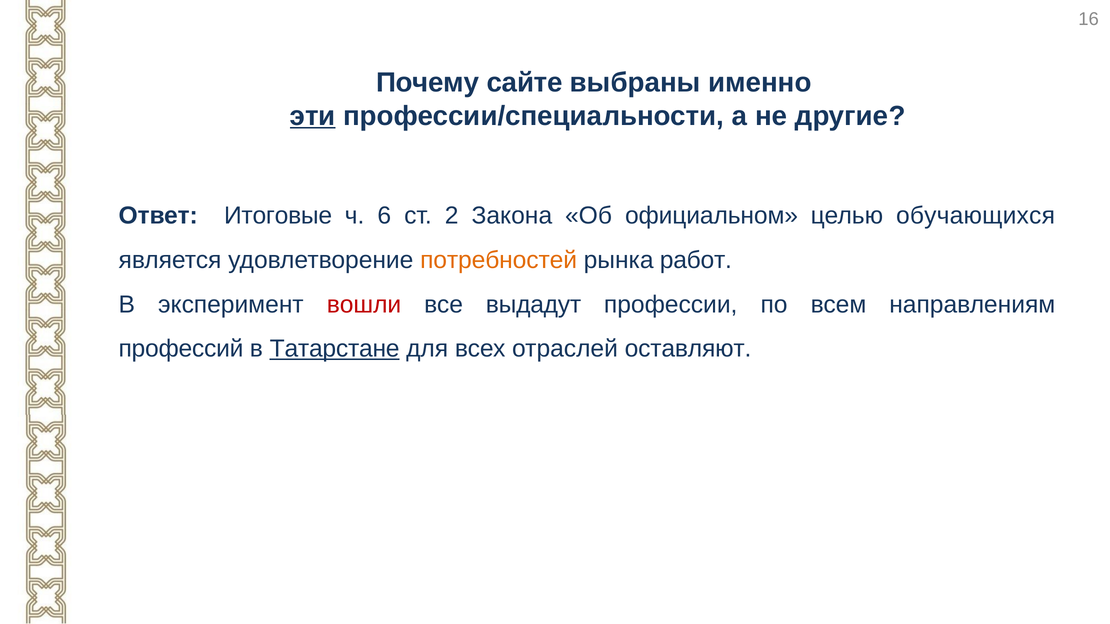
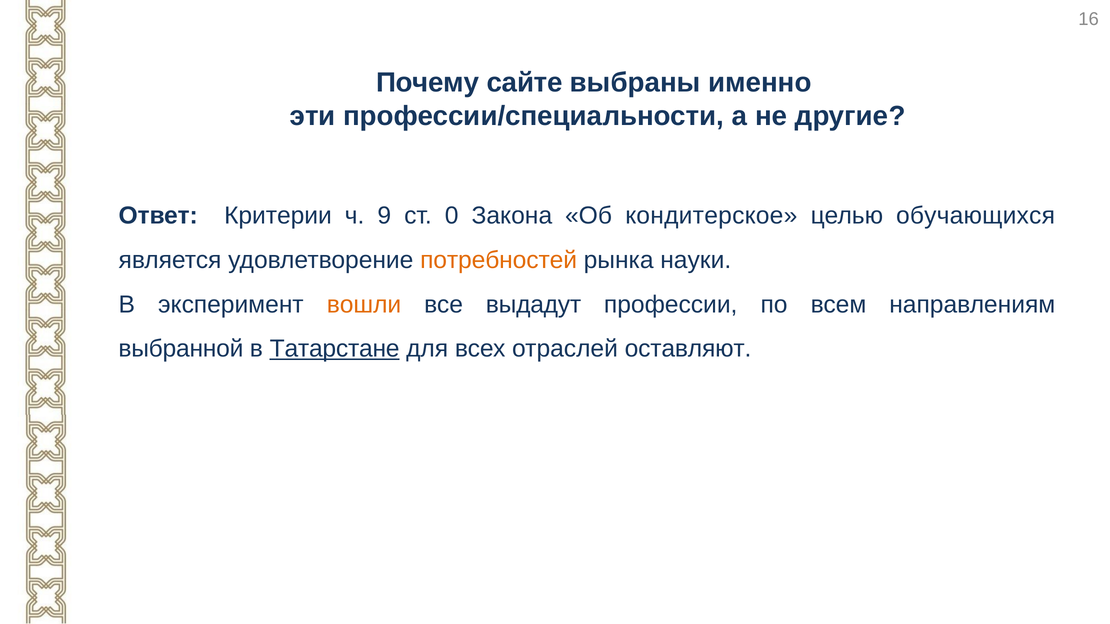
эти underline: present -> none (313, 116)
Итоговые: Итоговые -> Критерии (278, 216)
6: 6 -> 9 (384, 216)
2: 2 -> 0 (452, 216)
официальном: официальном -> кондитерское (711, 216)
работ: работ -> науки (696, 260)
вошли colour: red -> orange (364, 305)
профессий: профессий -> выбранной (181, 349)
